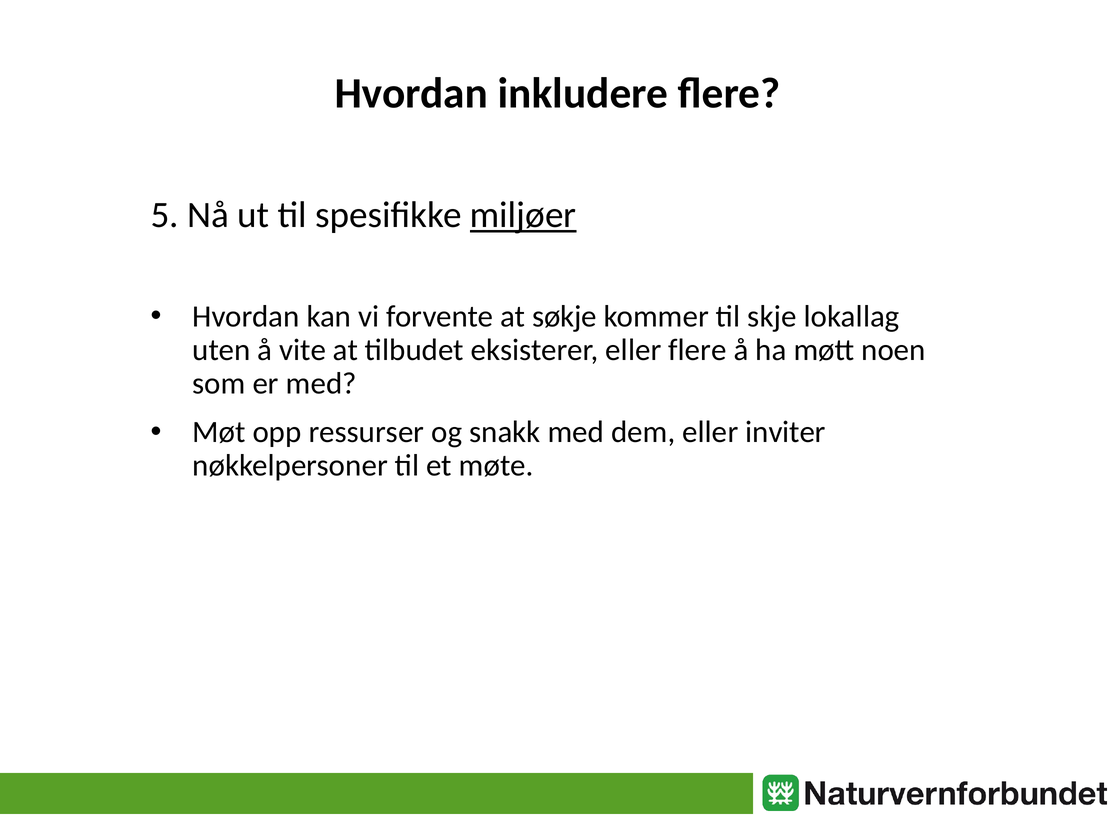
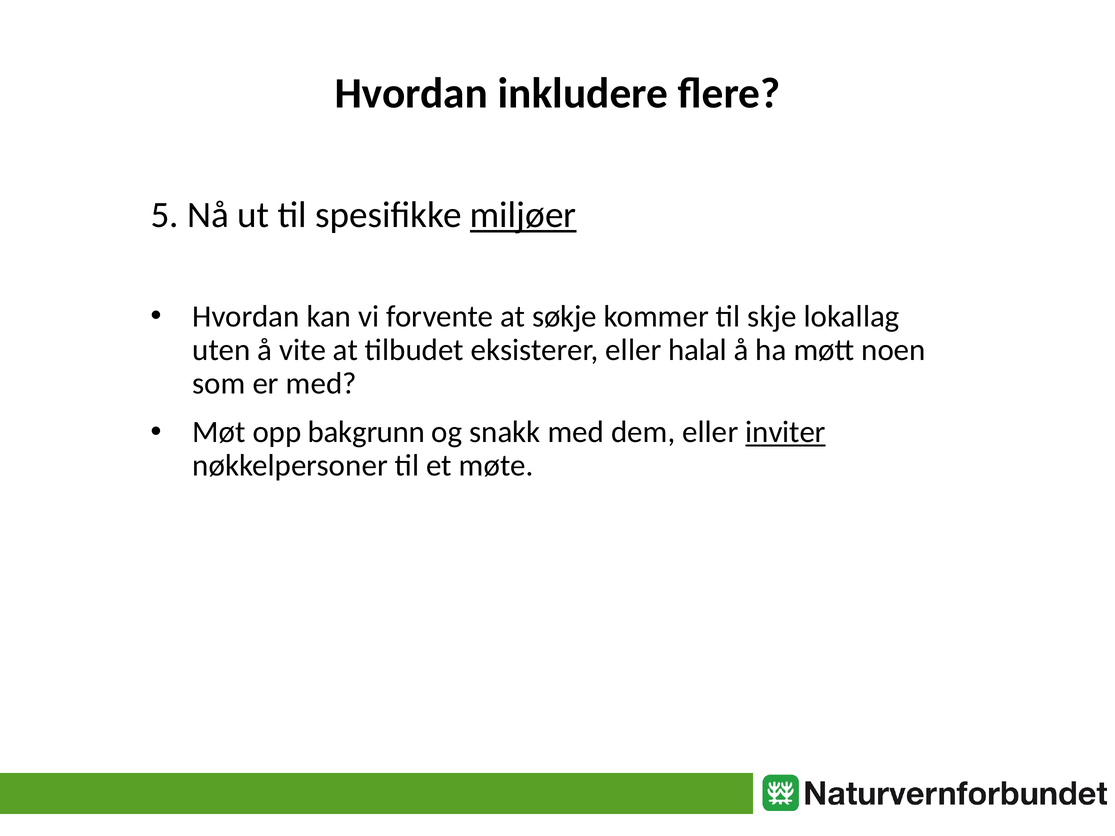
eller flere: flere -> halal (698, 350)
ressurser: ressurser -> bakgrunn (367, 432)
inviter underline: none -> present (786, 432)
